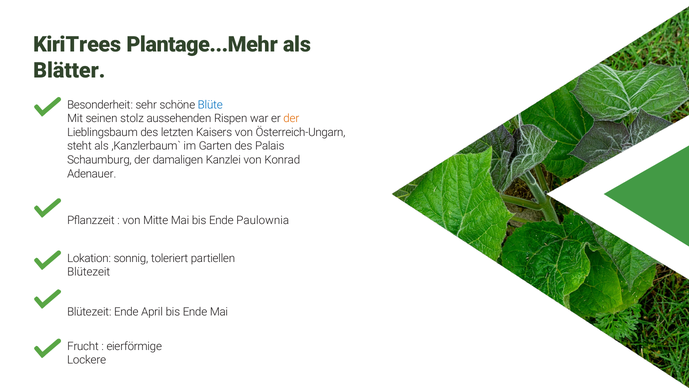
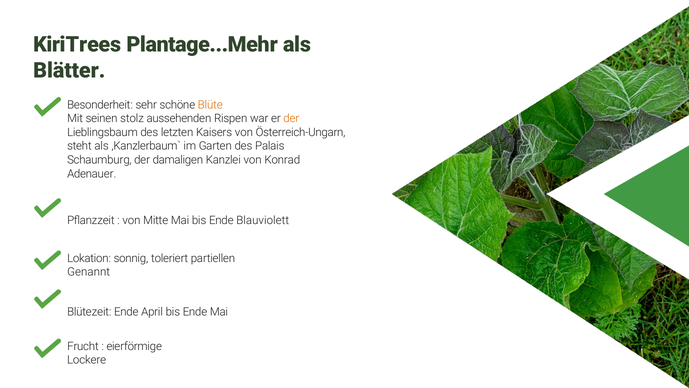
Blüte colour: blue -> orange (210, 105)
Paulownia: Paulownia -> Blauviolett (263, 220)
Blütezeit: Blütezeit -> Genannt (89, 272)
